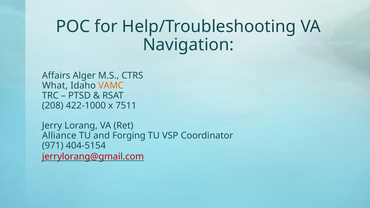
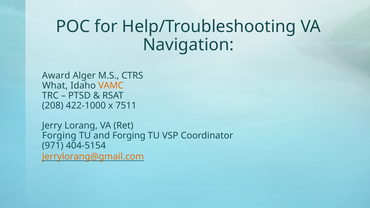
Affairs: Affairs -> Award (56, 76)
Alliance: Alliance -> Forging (59, 136)
jerrylorang@gmail.com colour: red -> orange (93, 157)
